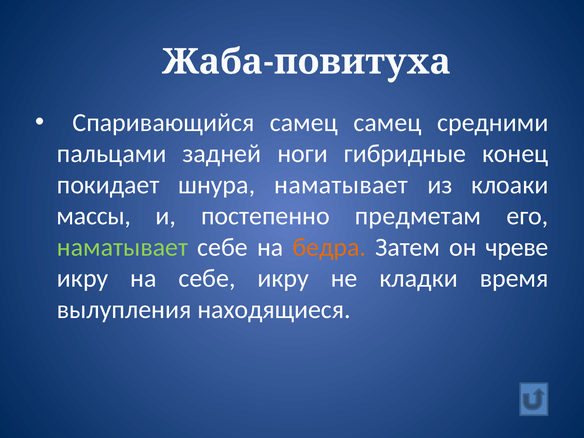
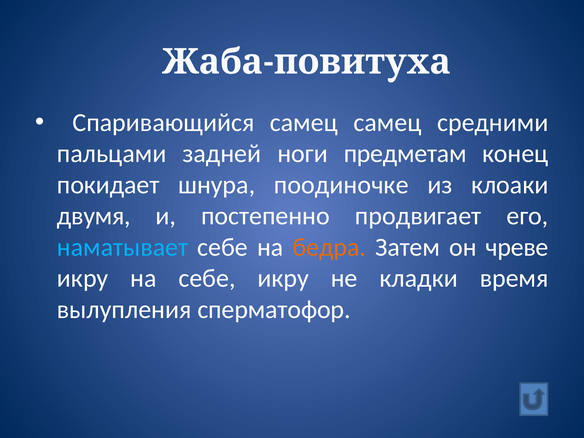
гибридные: гибридные -> предметам (405, 154)
шнура наматывает: наматывает -> поодиночке (341, 185)
массы: массы -> двумя (94, 216)
предметам: предметам -> продвигает (418, 216)
наматывает colour: light green -> light blue (123, 247)
находящиеся: находящиеся -> сперматофор (274, 309)
